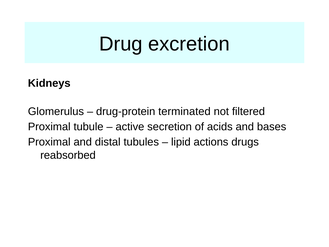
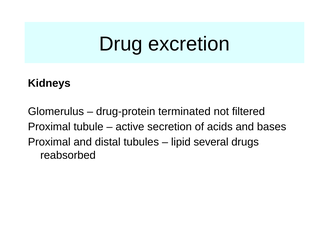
actions: actions -> several (211, 142)
